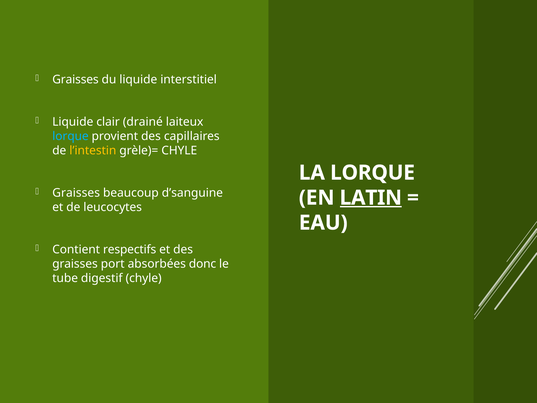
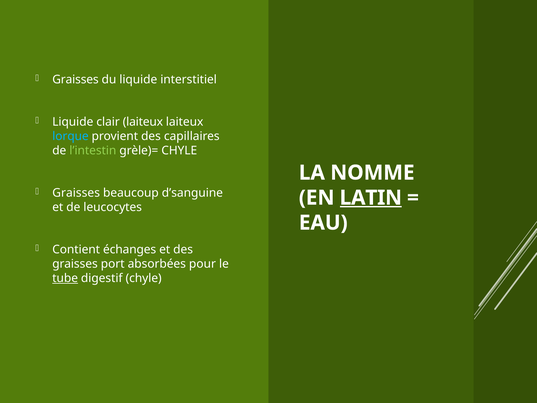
clair drainé: drainé -> laiteux (143, 122)
l’intestin colour: yellow -> light green (93, 150)
LA LORQUE: LORQUE -> NOMME (372, 173)
respectifs: respectifs -> échanges (130, 249)
donc: donc -> pour (202, 264)
tube underline: none -> present (65, 278)
